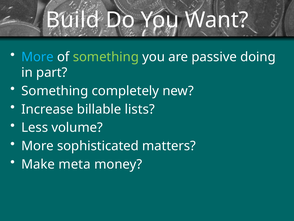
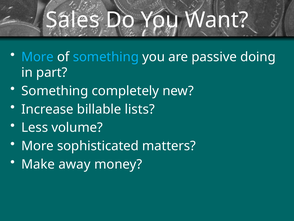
Build: Build -> Sales (73, 20)
something colour: light green -> light blue (106, 57)
meta: meta -> away (75, 164)
